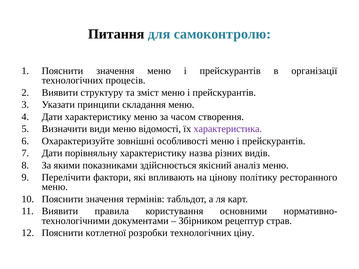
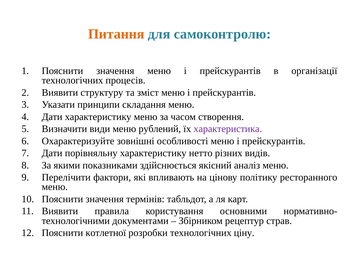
Питання colour: black -> orange (116, 34)
відомості: відомості -> рублений (160, 129)
назва: назва -> нетто (201, 153)
